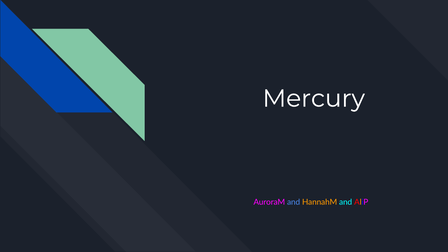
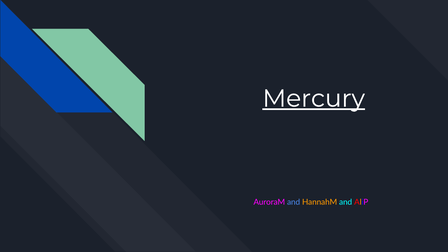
Mercury underline: none -> present (314, 98)
